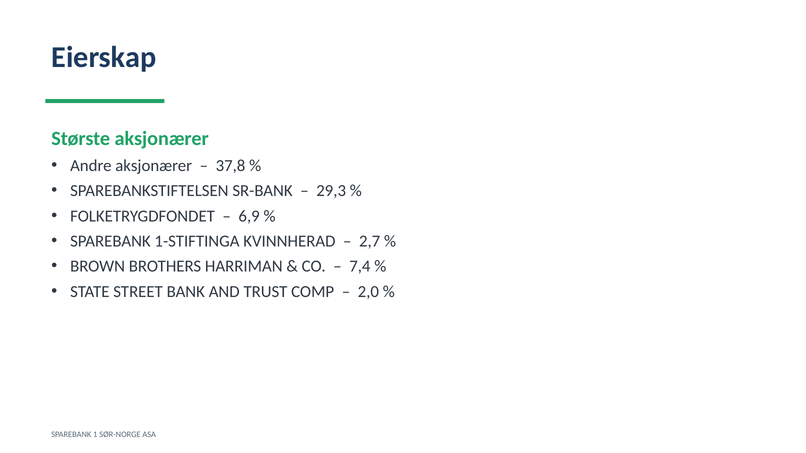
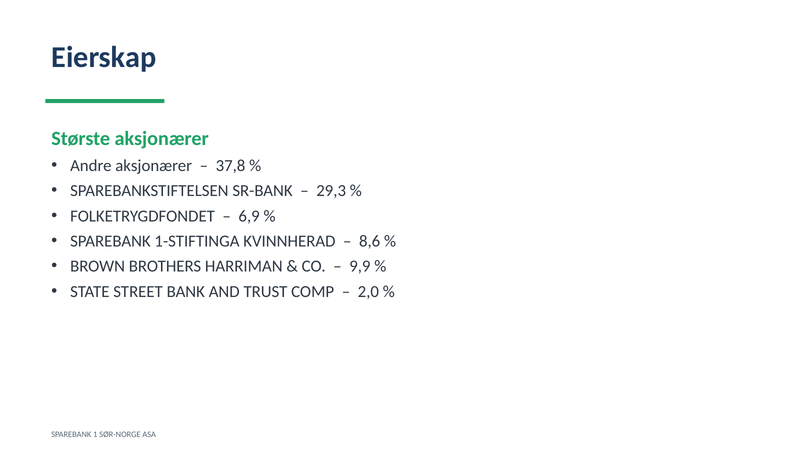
2,7: 2,7 -> 8,6 (370, 241)
7,4: 7,4 -> 9,9 (360, 267)
